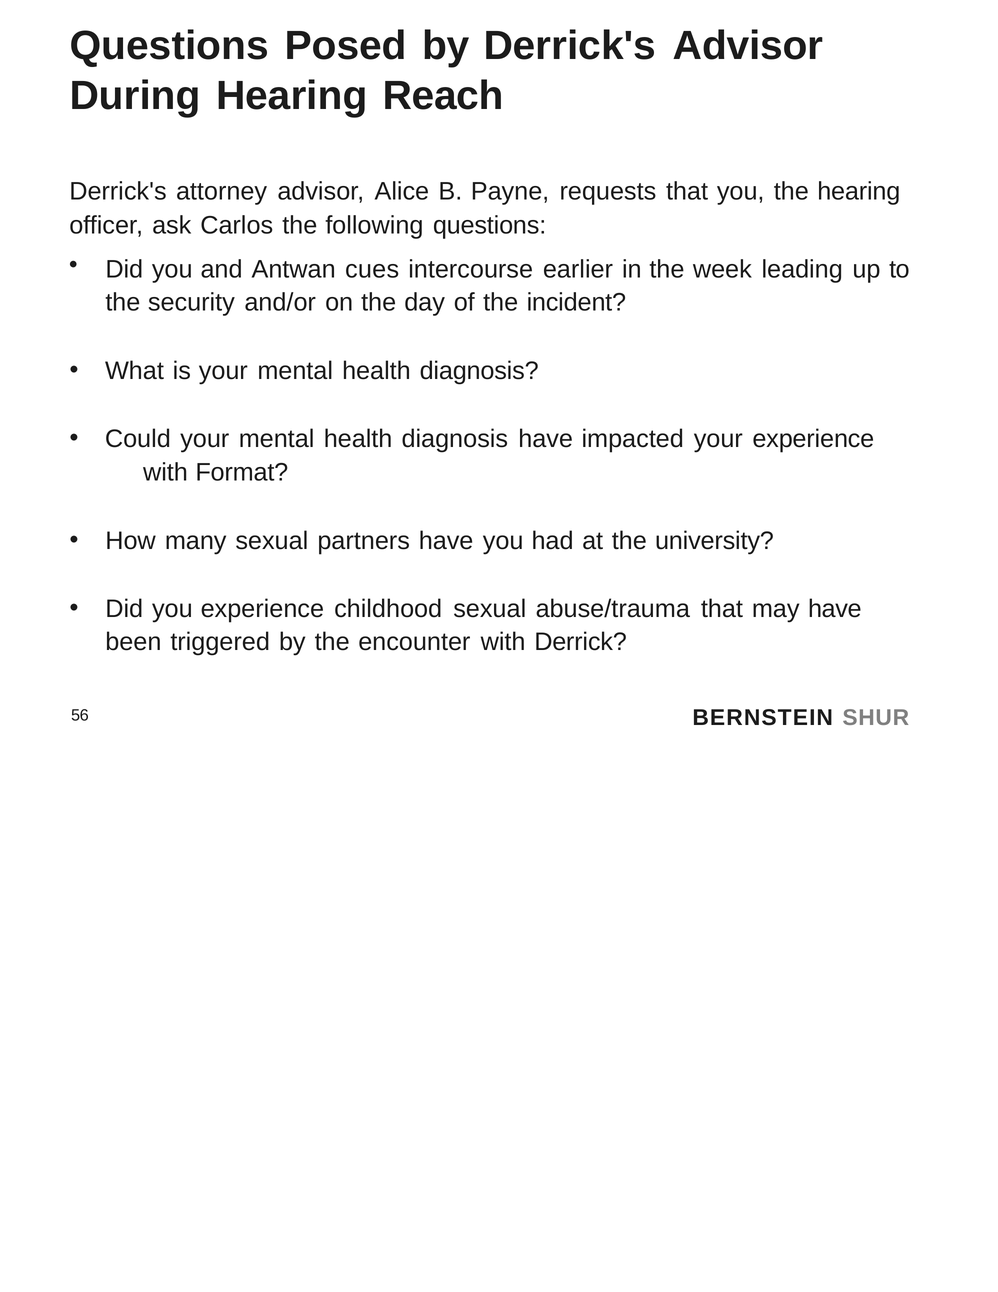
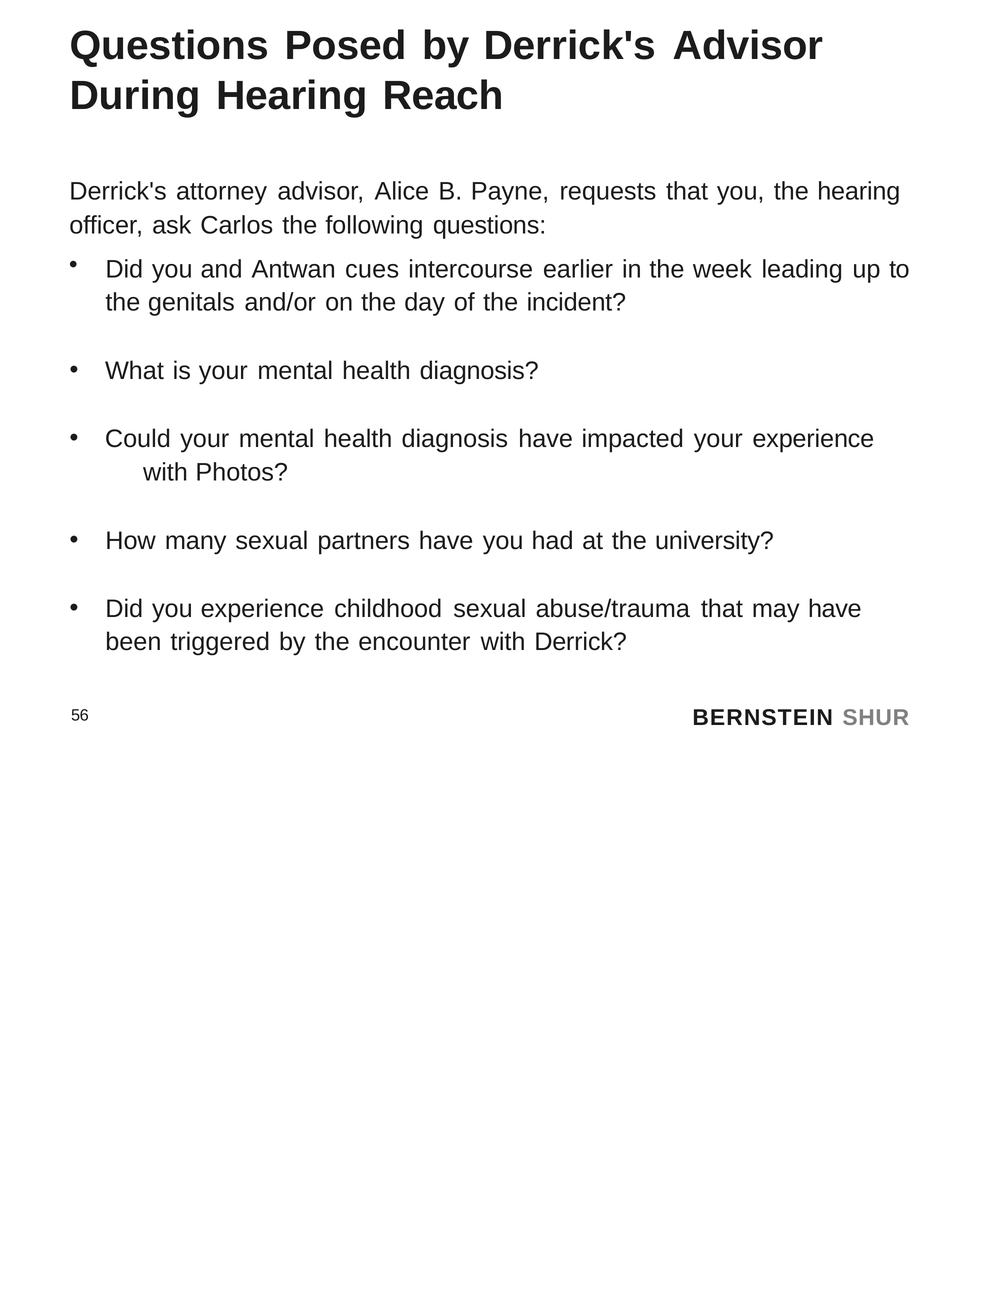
security: security -> genitals (191, 302)
Format: Format -> Photos (242, 472)
